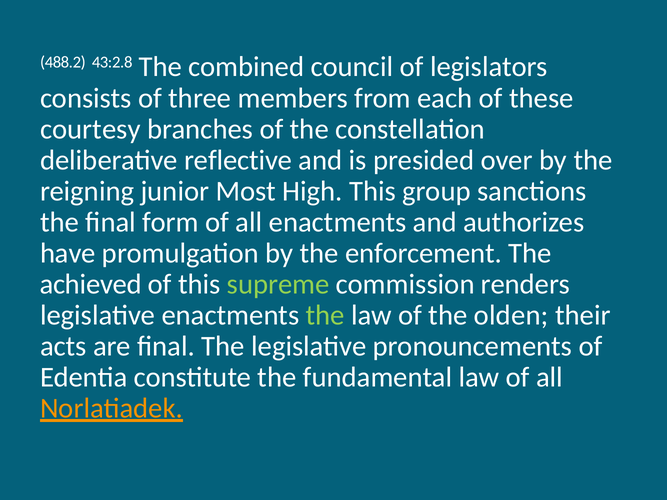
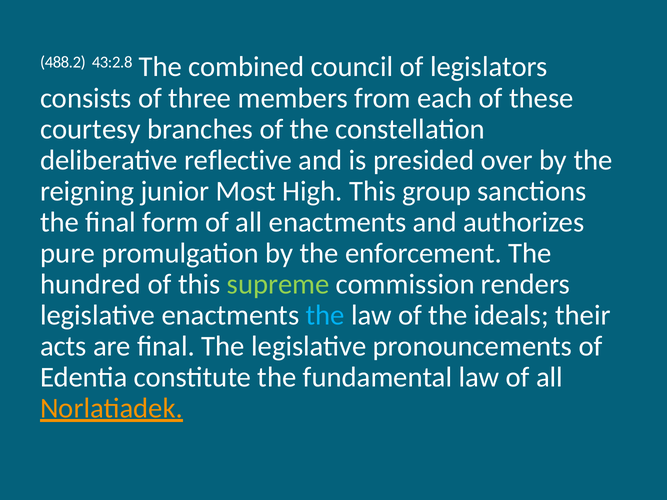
have: have -> pure (68, 253)
achieved: achieved -> hundred (91, 284)
the colour: light green -> light blue (325, 315)
olden: olden -> ideals (511, 315)
